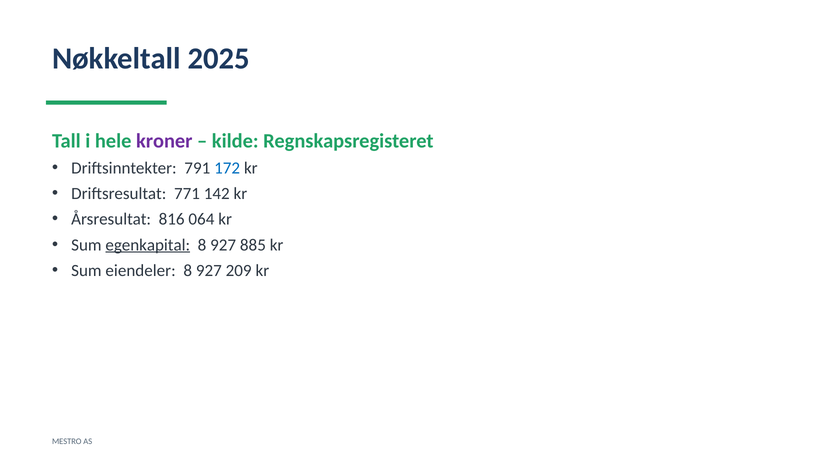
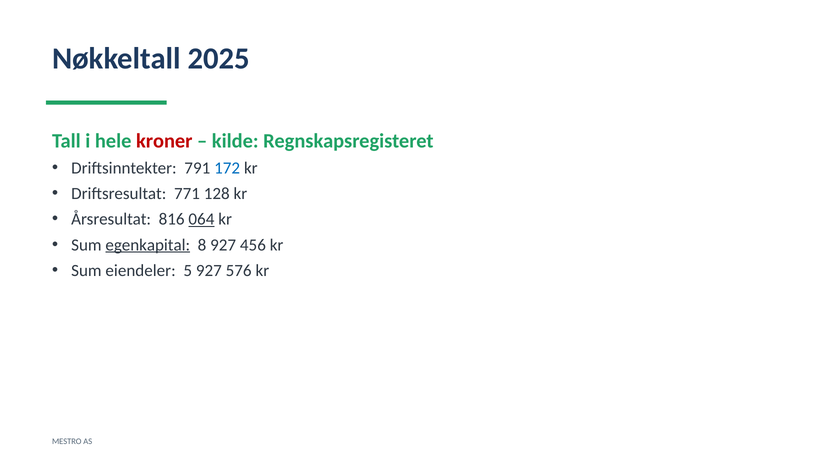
kroner colour: purple -> red (164, 141)
142: 142 -> 128 (217, 194)
064 underline: none -> present (201, 219)
885: 885 -> 456 (253, 245)
eiendeler 8: 8 -> 5 (188, 271)
209: 209 -> 576 (239, 271)
